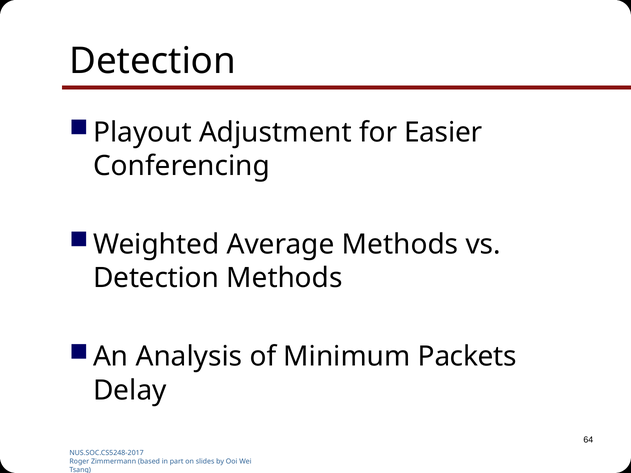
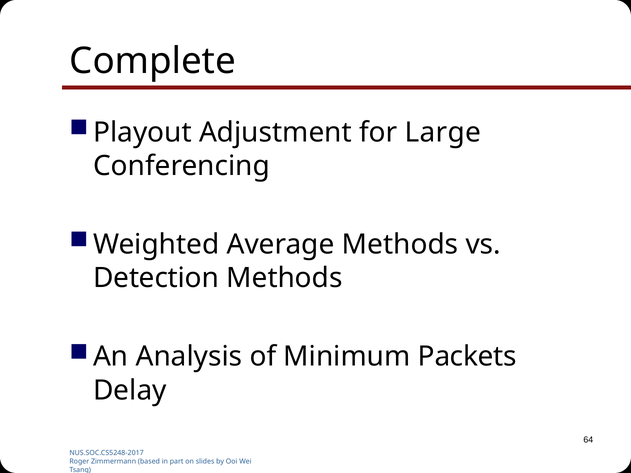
Detection: Detection -> Complete (153, 61)
Easier: Easier -> Large (443, 132)
